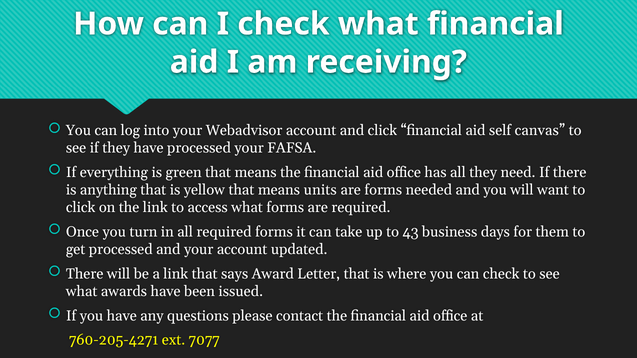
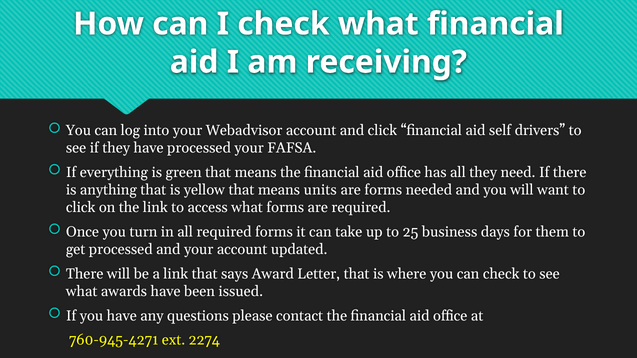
canvas: canvas -> drivers (540, 131)
43: 43 -> 25 (410, 232)
760-205-4271: 760-205-4271 -> 760-945-4271 (114, 340)
7077: 7077 -> 2274 (204, 340)
